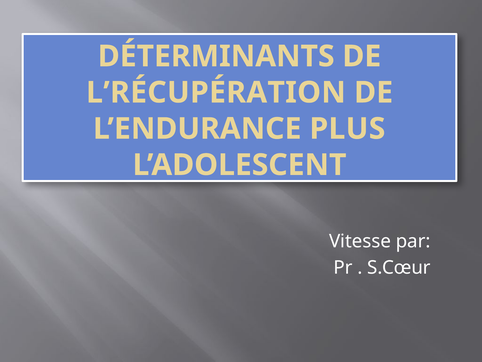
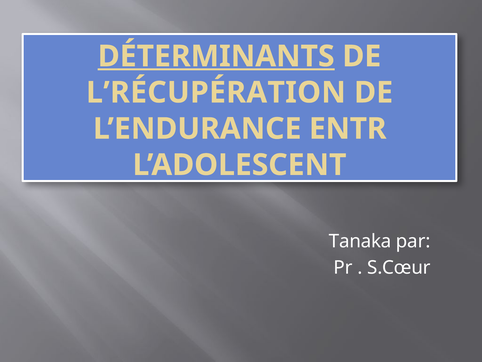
DÉTERMINANTS underline: none -> present (216, 56)
PLUS: PLUS -> ENTR (348, 129)
Vitesse: Vitesse -> Tanaka (360, 241)
